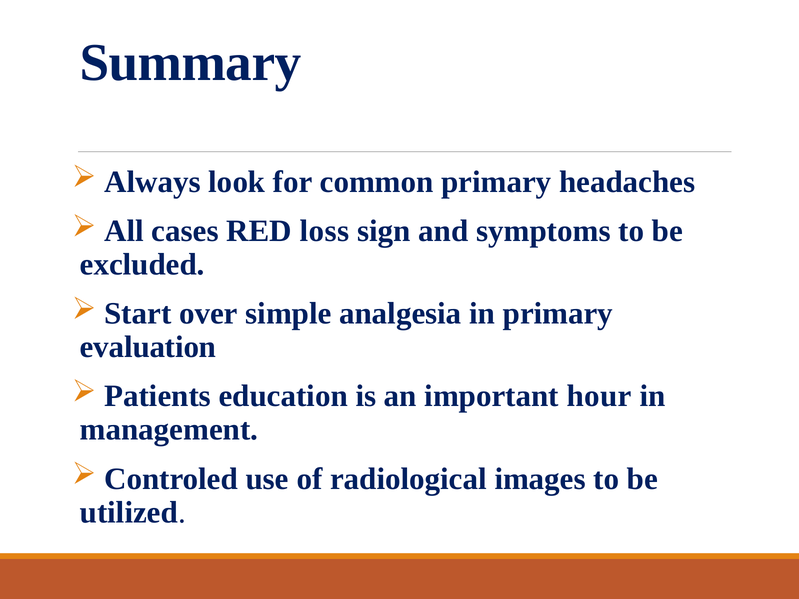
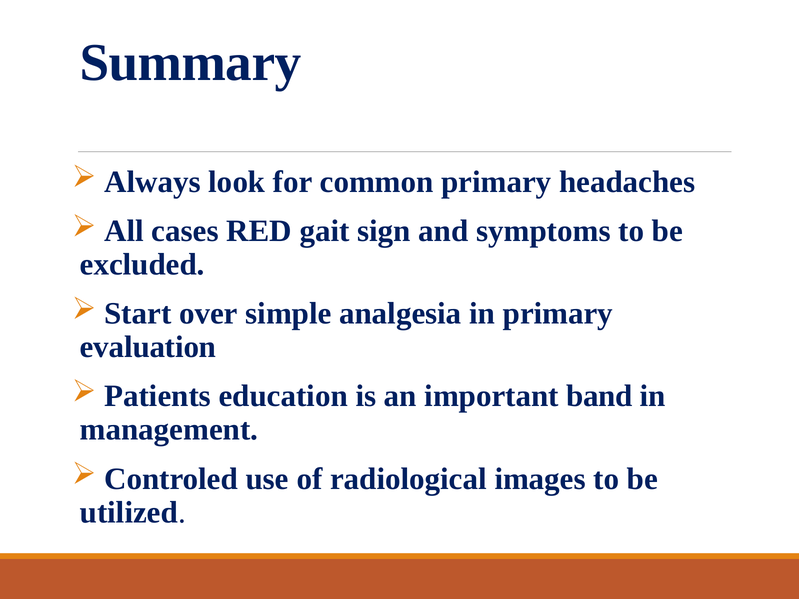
loss: loss -> gait (325, 231)
hour: hour -> band (599, 396)
